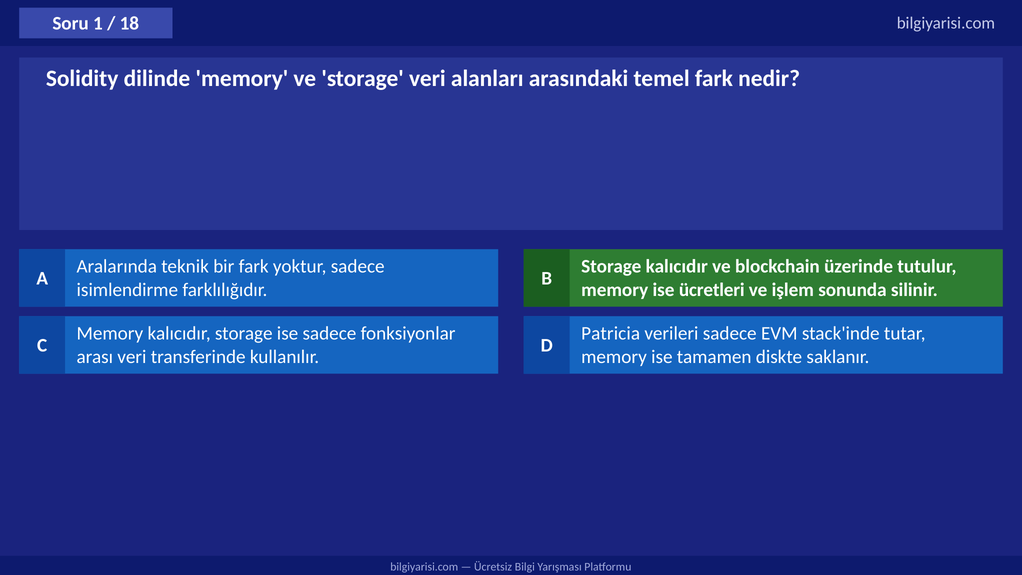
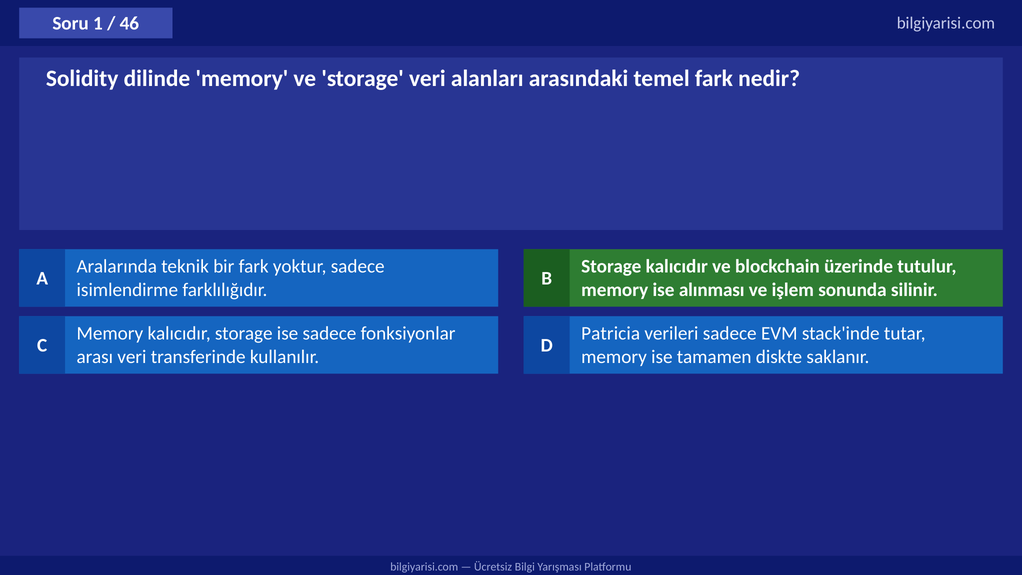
18: 18 -> 46 (129, 23)
ücretleri: ücretleri -> alınması (712, 290)
